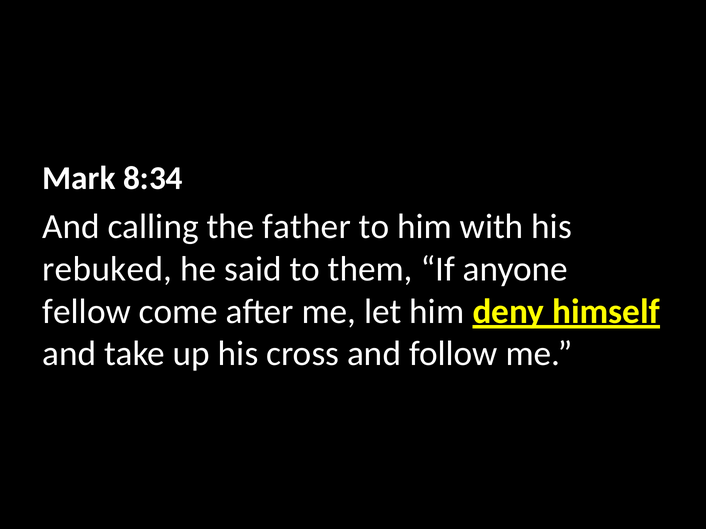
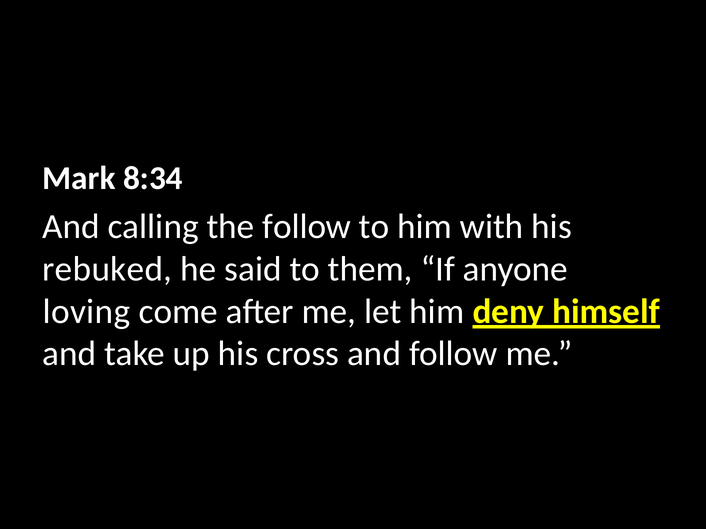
the father: father -> follow (307, 227)
fellow: fellow -> loving (86, 312)
